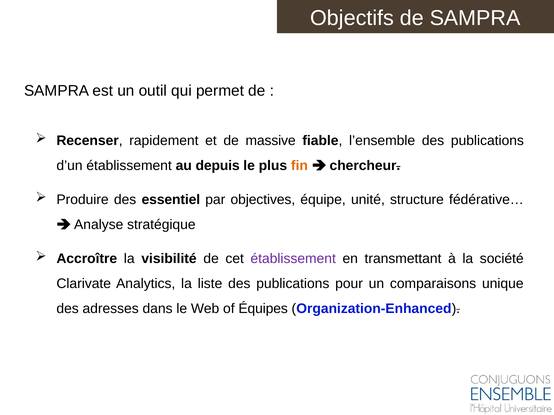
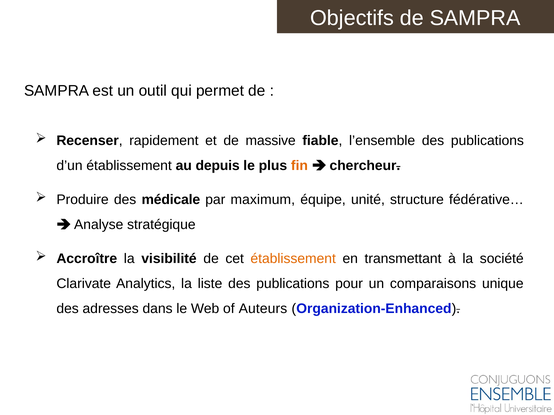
essentiel: essentiel -> médicale (171, 200)
objectives: objectives -> maximum (263, 200)
établissement colour: purple -> orange (293, 259)
Équipes: Équipes -> Auteurs (263, 309)
